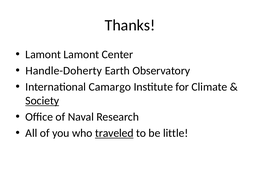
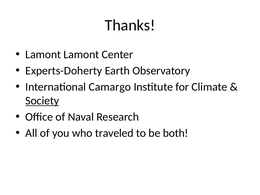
Handle-Doherty: Handle-Doherty -> Experts-Doherty (64, 71)
traveled underline: present -> none (114, 133)
little: little -> both (176, 133)
